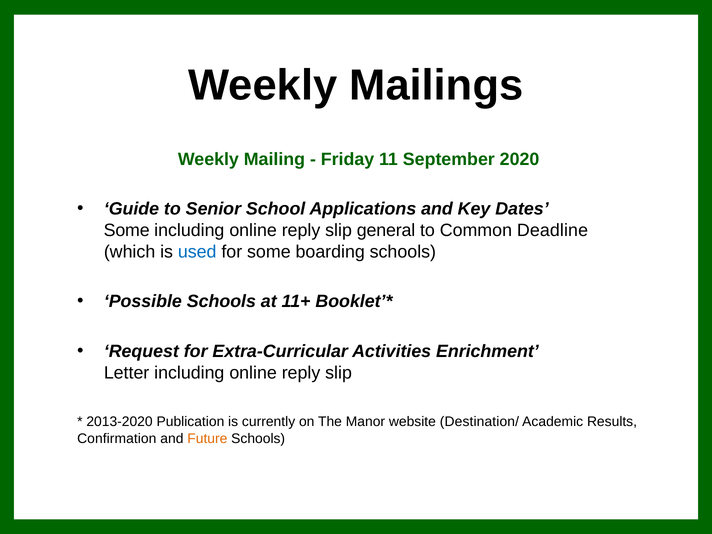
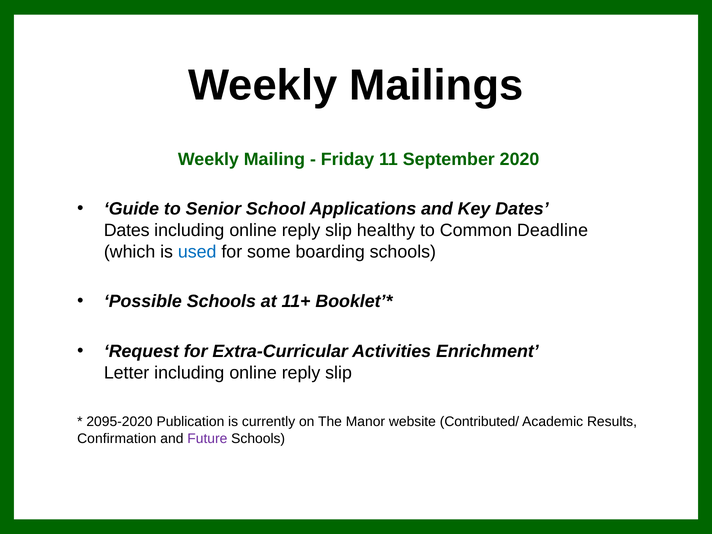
Some: Some -> Dates (127, 230)
general: general -> healthy (386, 230)
2013-2020: 2013-2020 -> 2095-2020 (120, 422)
Destination/: Destination/ -> Contributed/ (480, 422)
Future colour: orange -> purple (207, 438)
